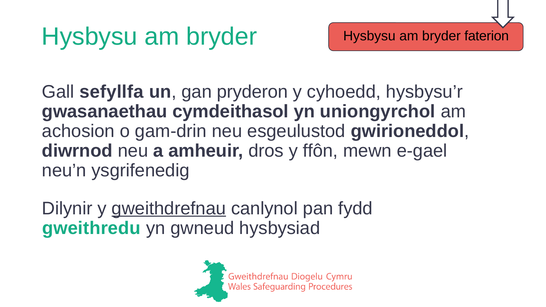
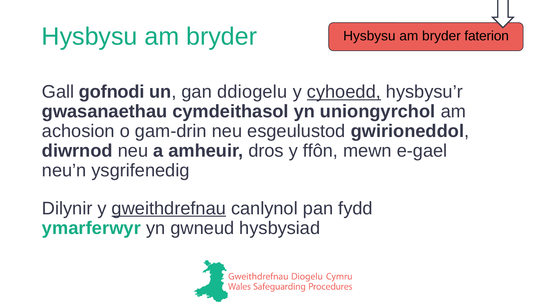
sefyllfa: sefyllfa -> gofnodi (112, 92)
pryderon: pryderon -> ddiogelu (252, 92)
cyhoedd underline: none -> present (344, 92)
gweithredu: gweithredu -> ymarferwyr (91, 228)
